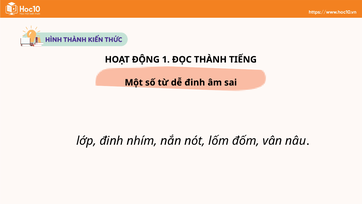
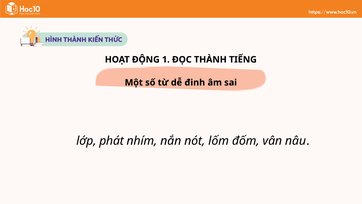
lớp đinh: đinh -> phát (112, 141)
